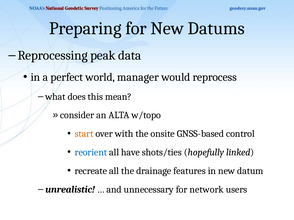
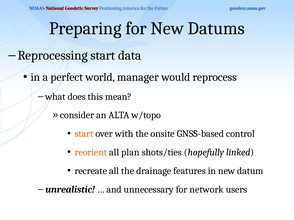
Reprocessing peak: peak -> start (103, 56)
reorient colour: blue -> orange (91, 153)
have: have -> plan (130, 153)
